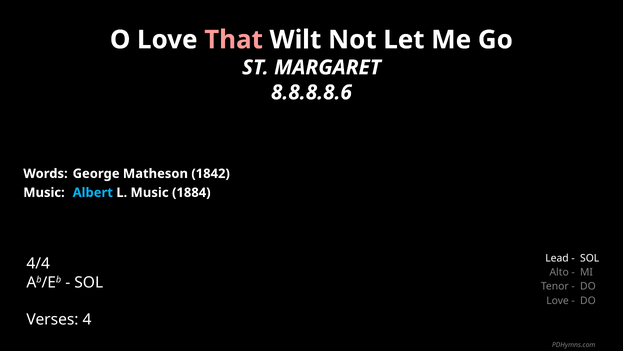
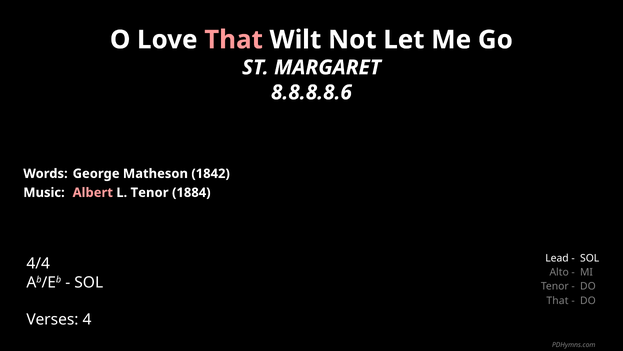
Albert colour: light blue -> pink (93, 192)
L Music: Music -> Tenor (150, 192)
Love: Love -> That (557, 300)
